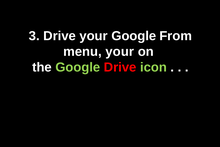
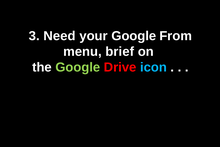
3 Drive: Drive -> Need (59, 36)
menu your: your -> brief (120, 52)
icon colour: light green -> light blue (153, 67)
